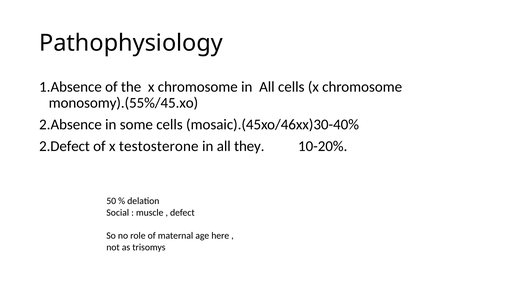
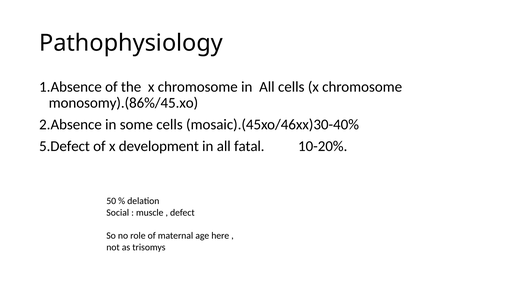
monosomy).(55%/45.xo: monosomy).(55%/45.xo -> monosomy).(86%/45.xo (123, 103)
2.Defect: 2.Defect -> 5.Defect (64, 146)
testosterone: testosterone -> development (159, 146)
they: they -> fatal (249, 146)
